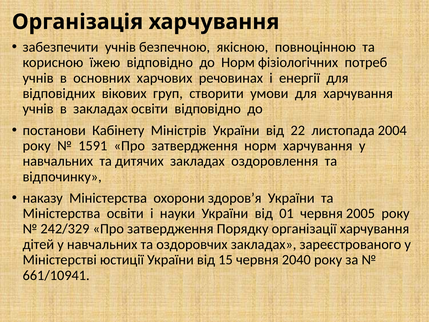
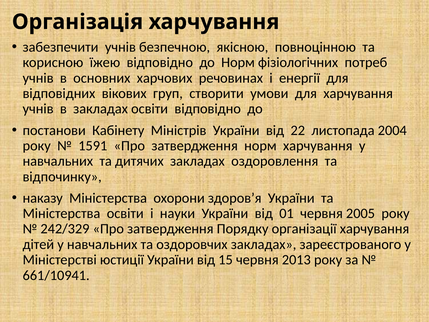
2040: 2040 -> 2013 (296, 260)
